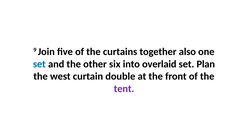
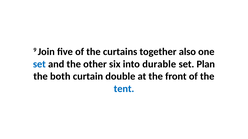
overlaid: overlaid -> durable (159, 64)
west: west -> both (60, 77)
tent colour: purple -> blue (124, 89)
